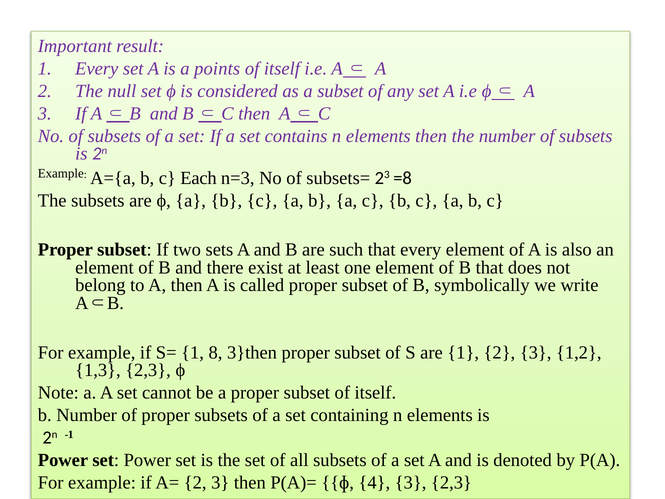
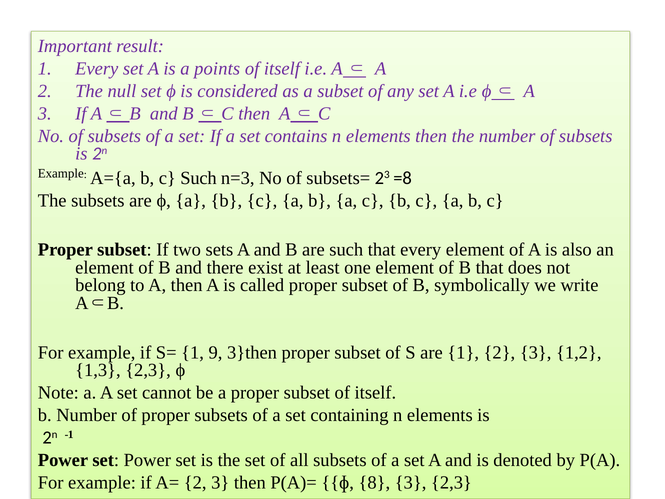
c Each: Each -> Such (198, 178)
8: 8 -> 9 (215, 352)
4: 4 -> 8 (374, 482)
